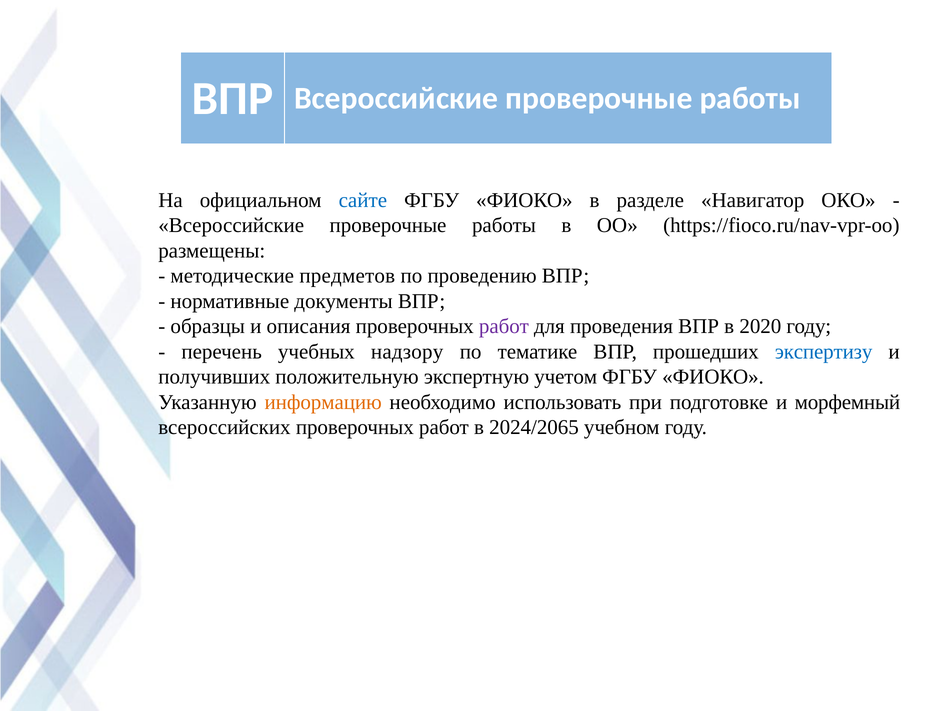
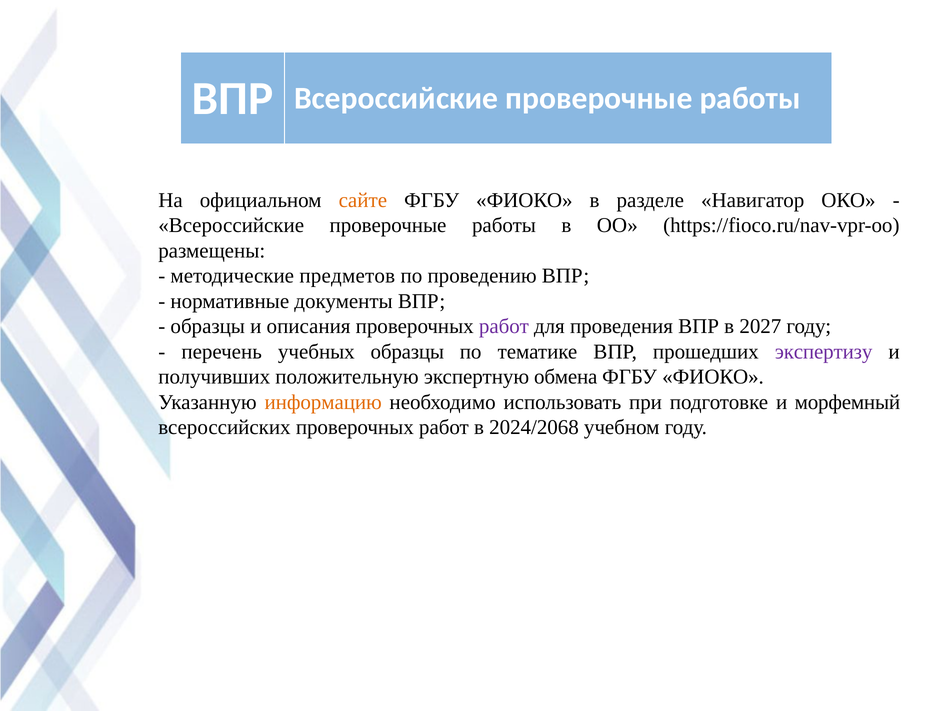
сайте colour: blue -> orange (363, 200)
2020: 2020 -> 2027 (760, 326)
учебных надзору: надзору -> образцы (407, 351)
экспертизу colour: blue -> purple (824, 351)
учетом: учетом -> обмена (566, 377)
2024/2065: 2024/2065 -> 2024/2068 (534, 427)
